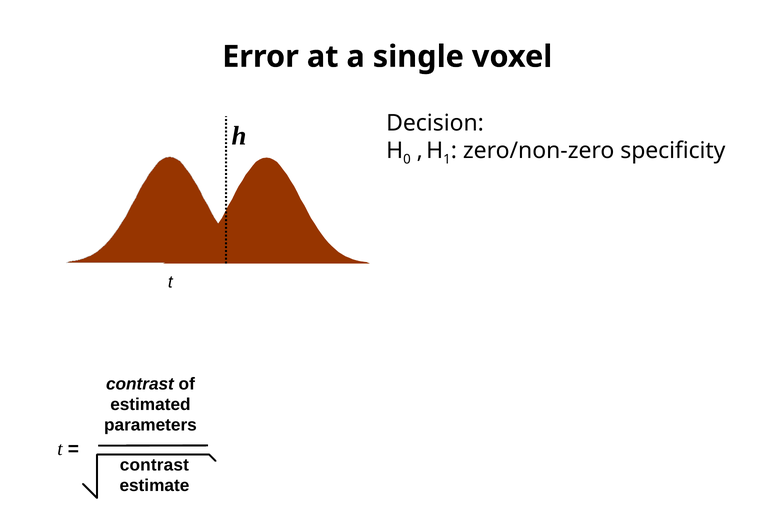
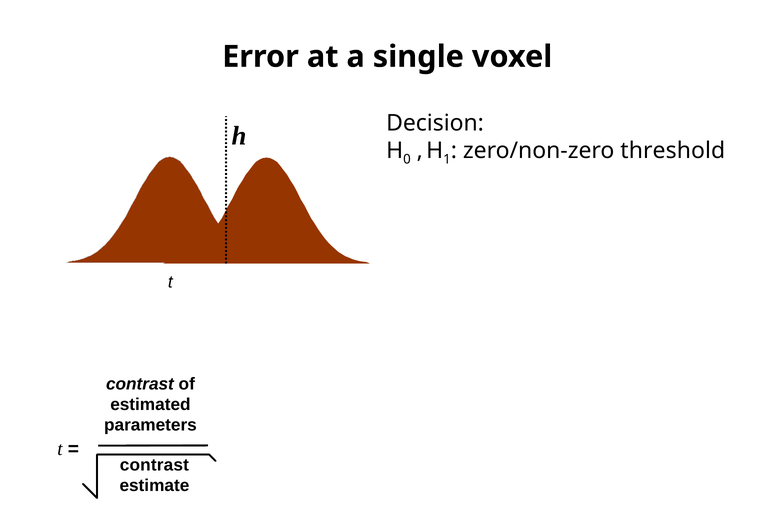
specificity: specificity -> threshold (673, 150)
